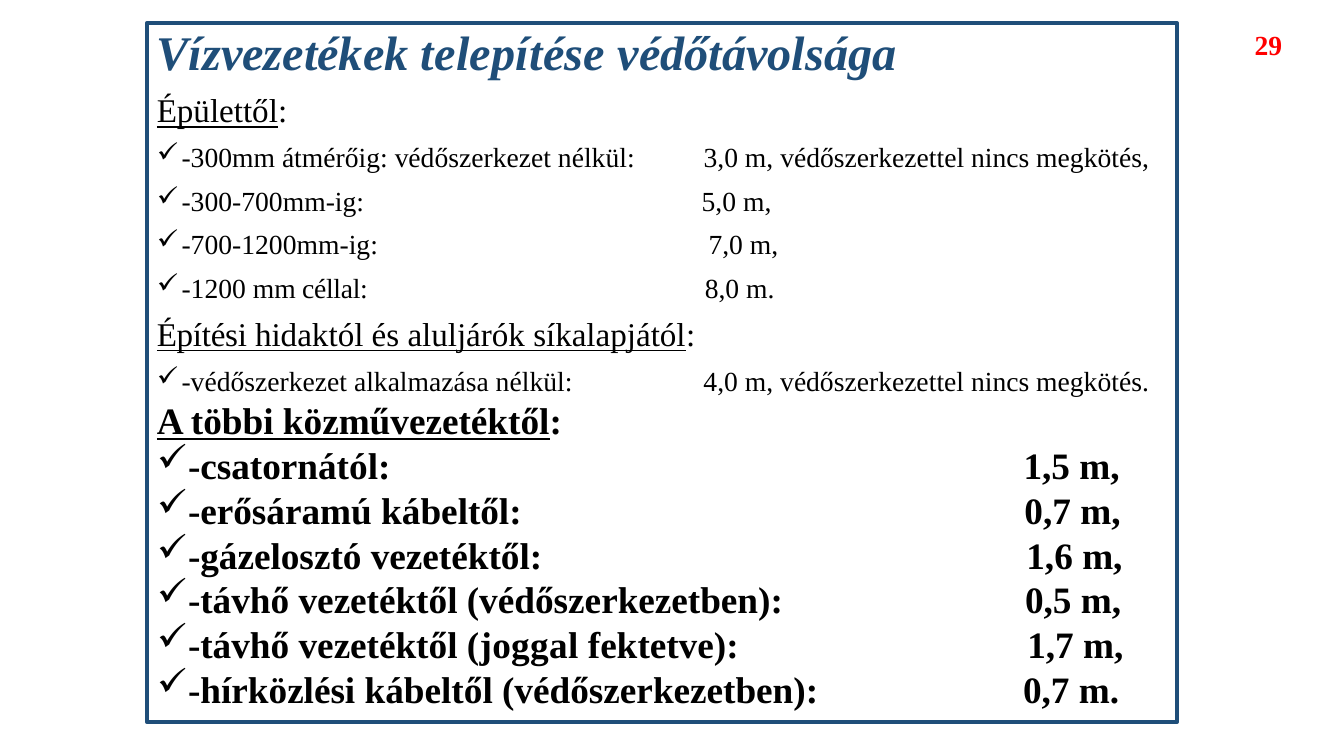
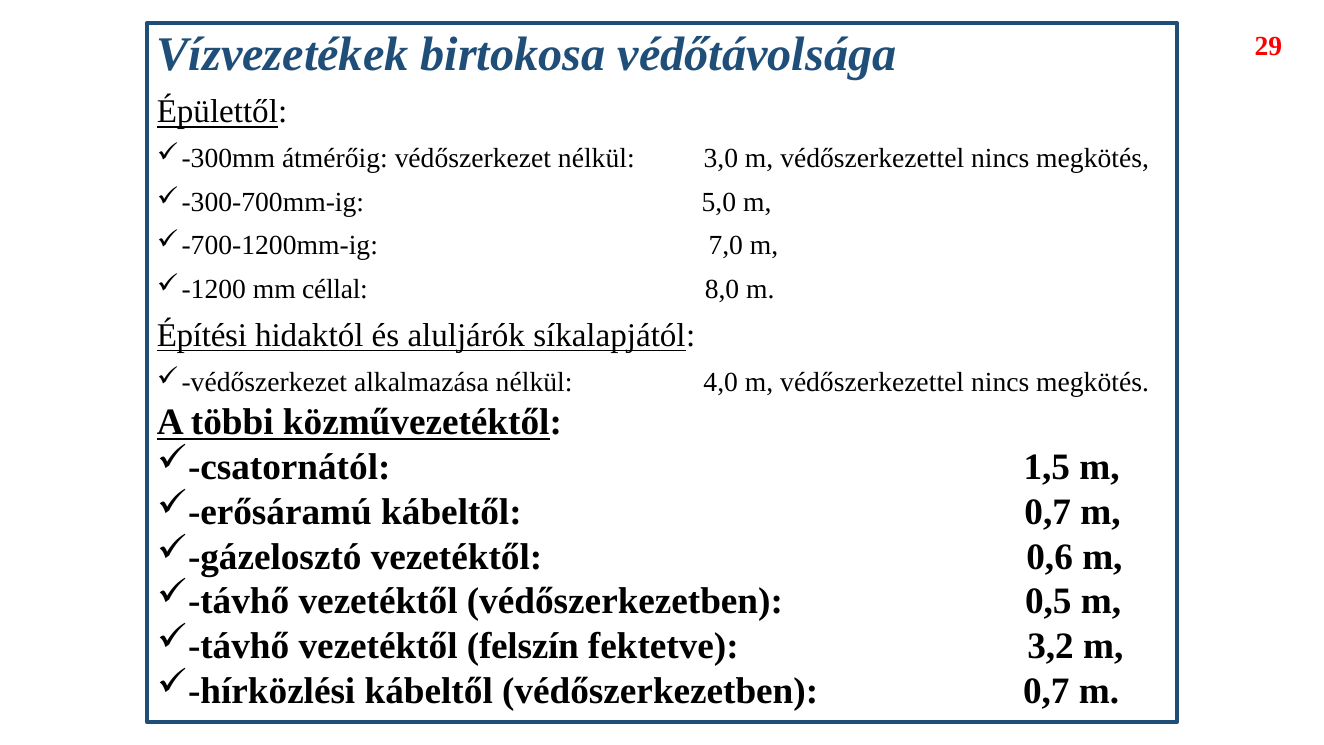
telepítése: telepítése -> birtokosa (513, 54)
1,6: 1,6 -> 0,6 (1050, 557)
joggal: joggal -> felszín (523, 646)
1,7: 1,7 -> 3,2 (1051, 646)
